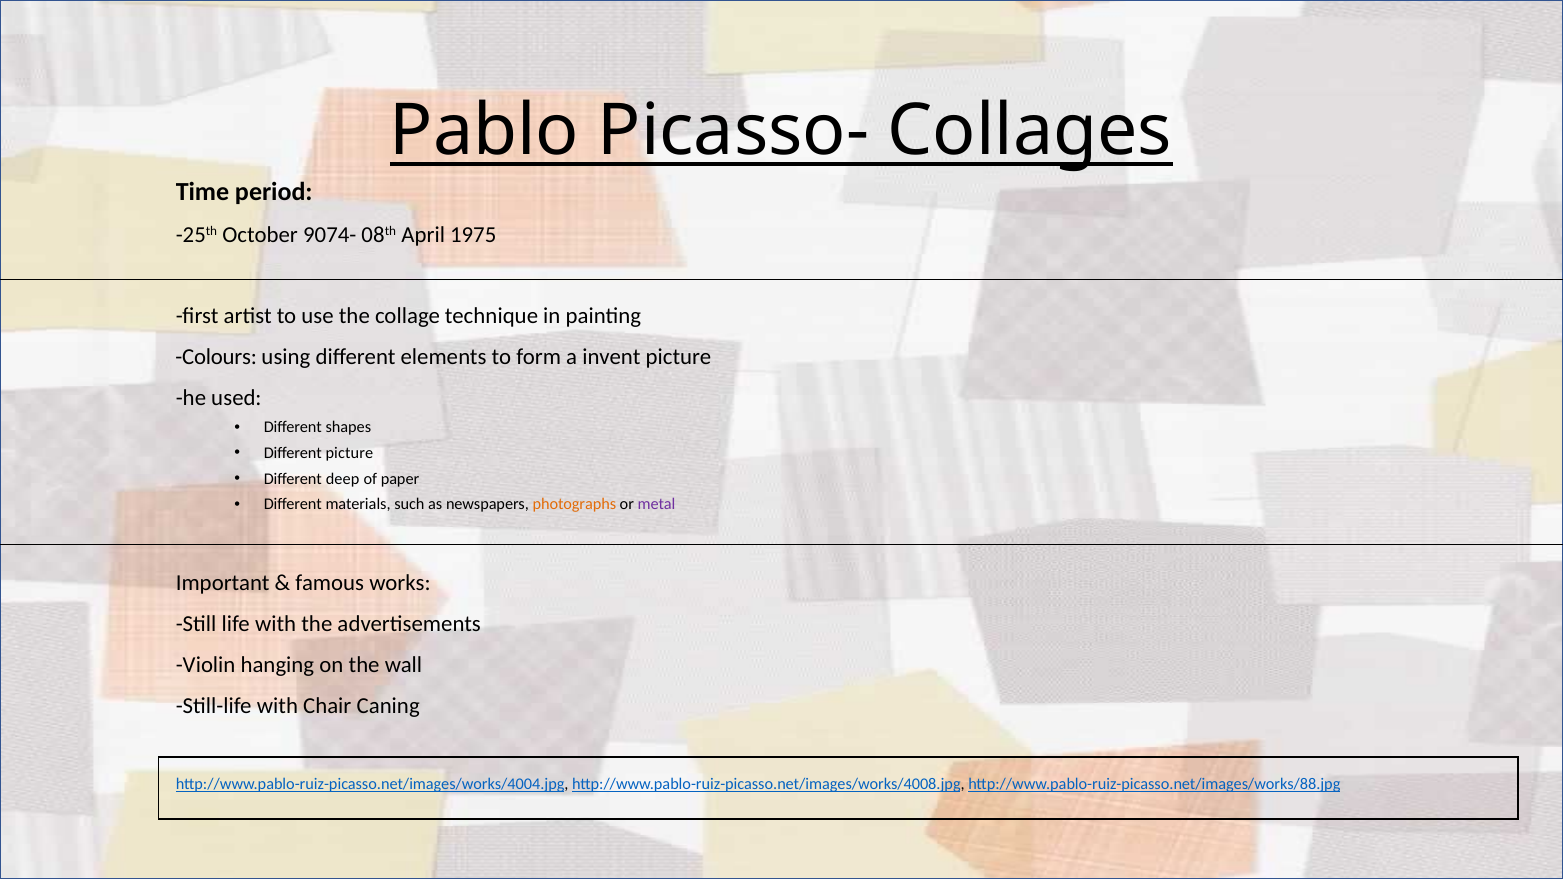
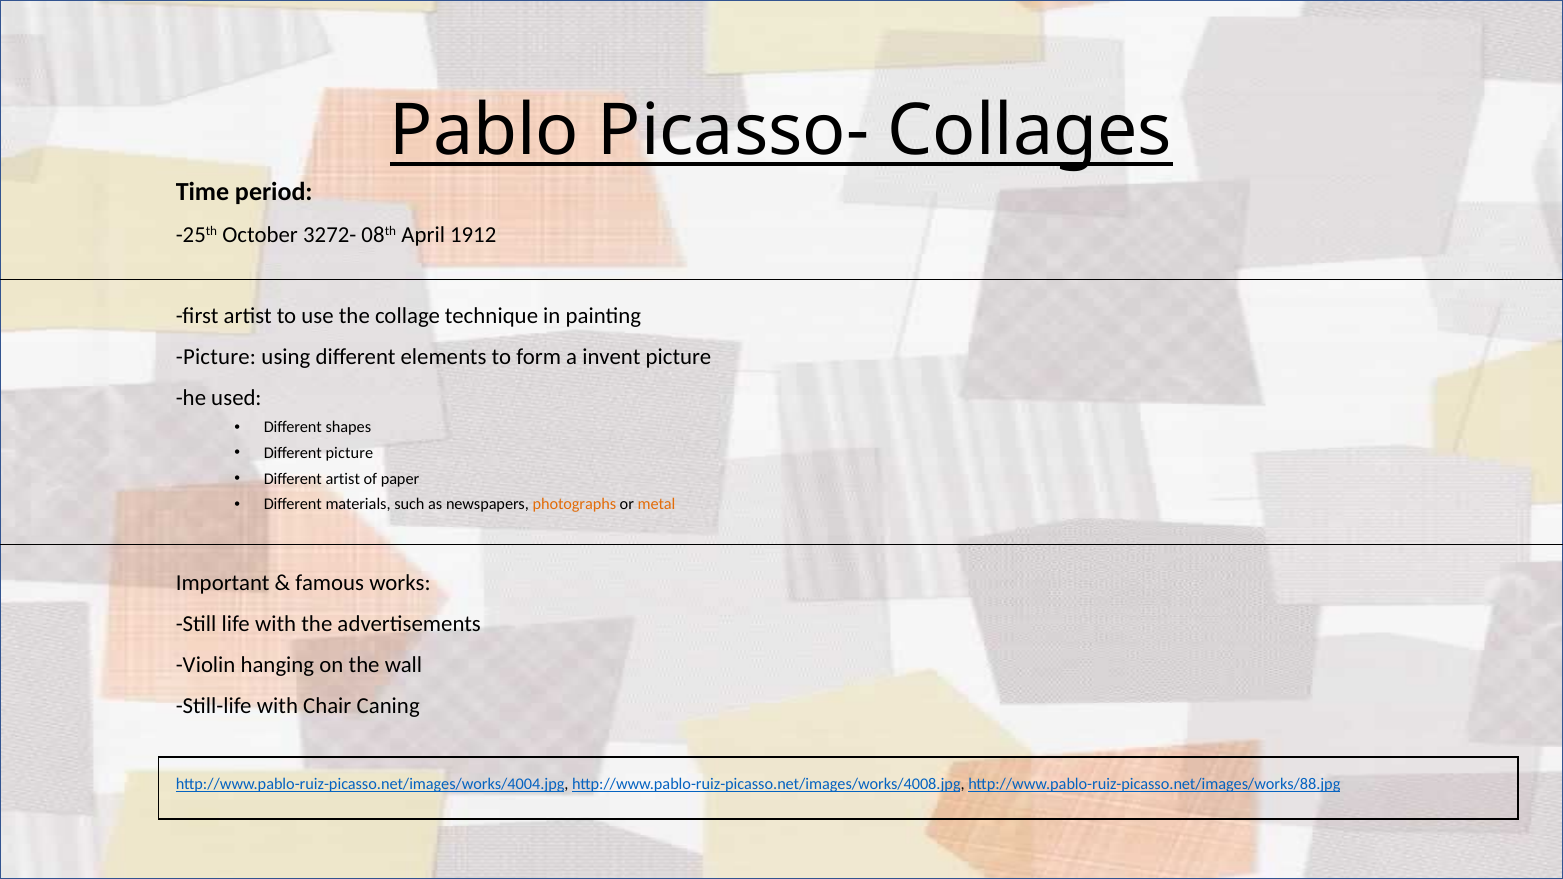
9074-: 9074- -> 3272- (330, 235)
1975: 1975 -> 1912 (473, 235)
Colours: Colours -> Picture (216, 357)
Different deep: deep -> artist (343, 479)
metal colour: purple -> orange (656, 505)
